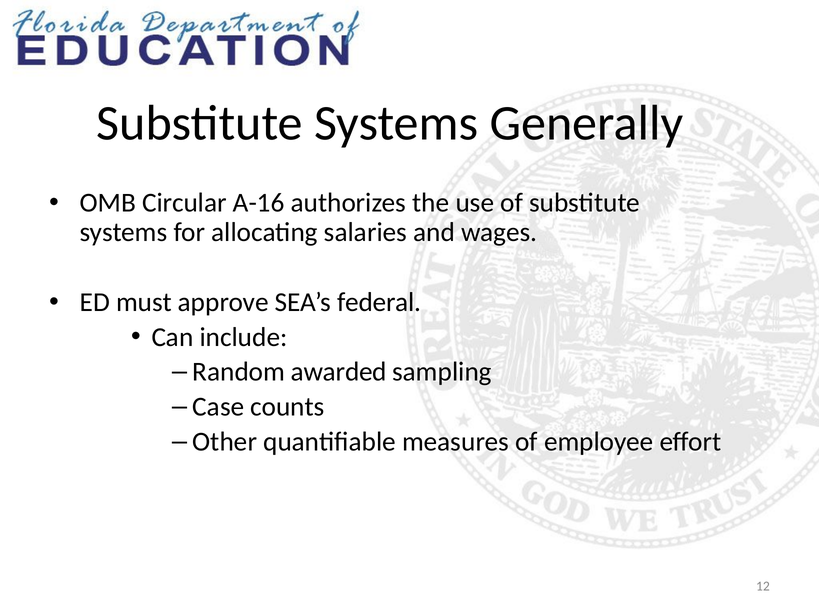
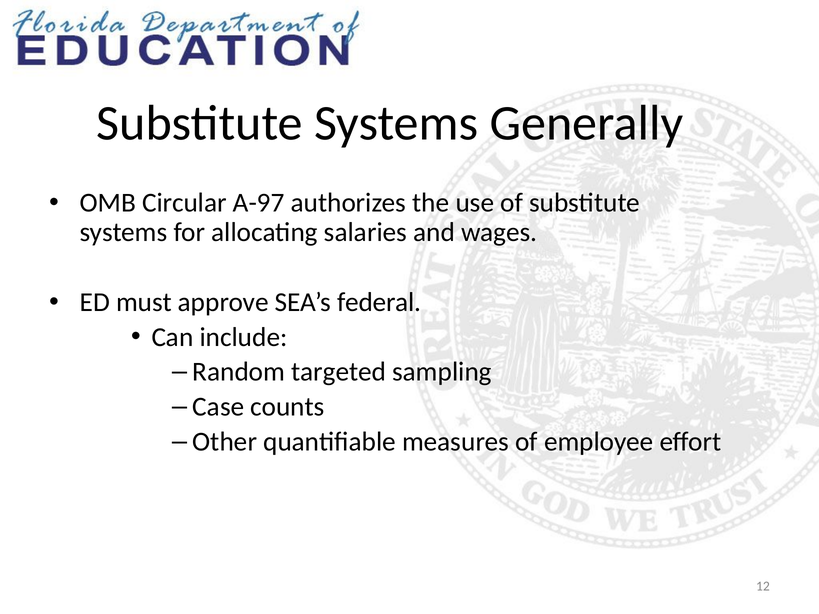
A-16: A-16 -> A-97 (259, 203)
awarded: awarded -> targeted (339, 372)
